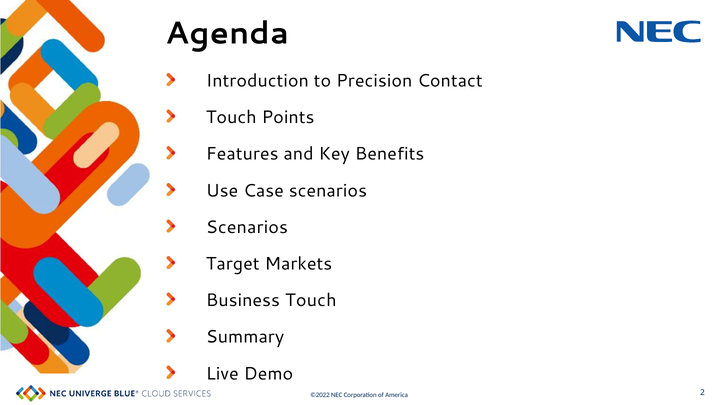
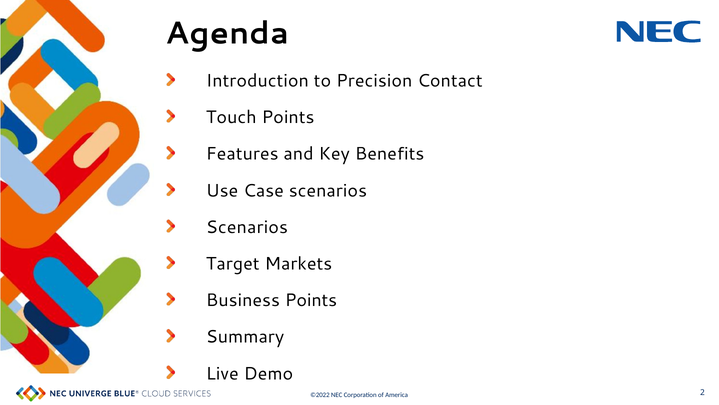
Business Touch: Touch -> Points (311, 300)
